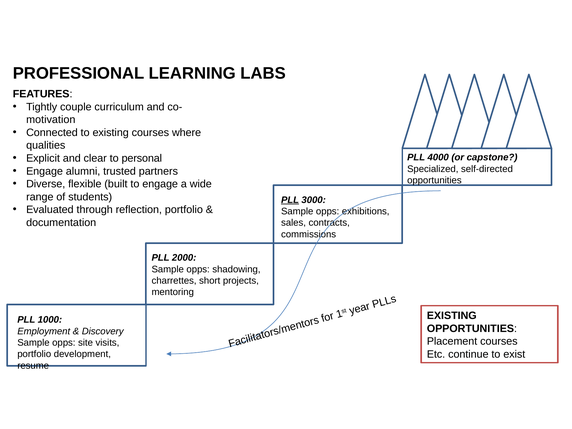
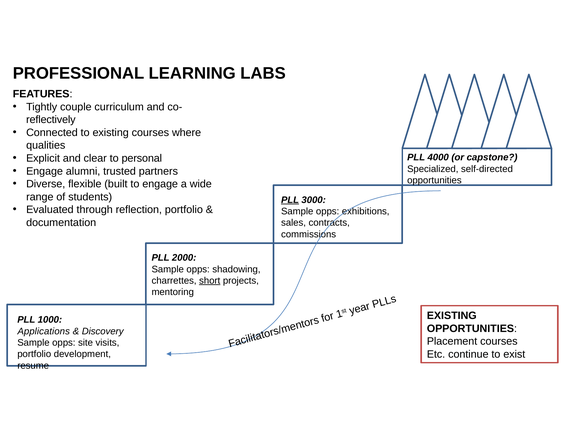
motivation: motivation -> reflectively (51, 120)
short underline: none -> present (210, 281)
Employment: Employment -> Applications (44, 331)
